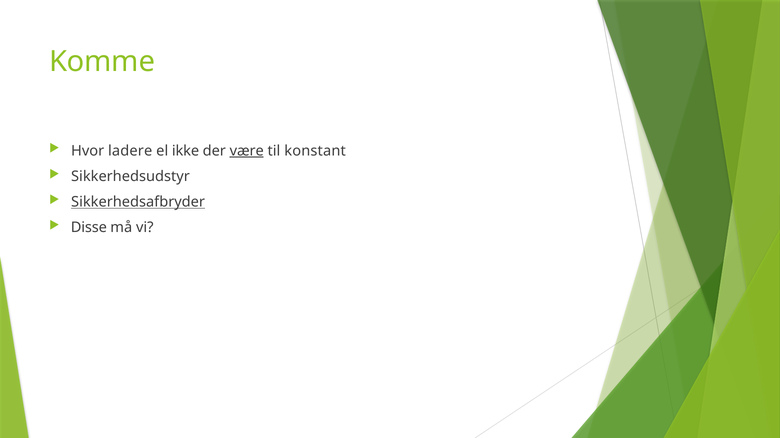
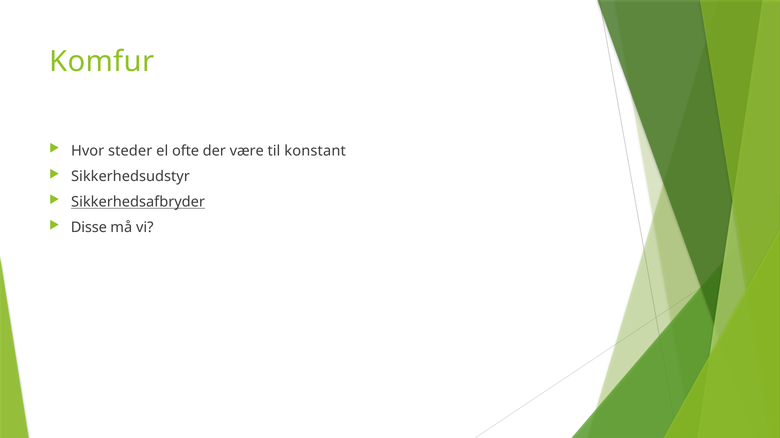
Komme: Komme -> Komfur (102, 62)
ladere: ladere -> steder (130, 151)
ikke: ikke -> ofte (186, 151)
være underline: present -> none (247, 151)
